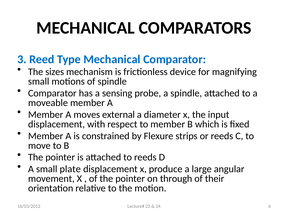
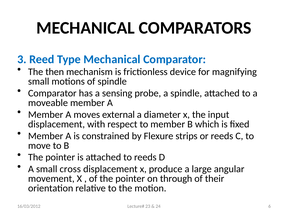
sizes: sizes -> then (55, 72)
plate: plate -> cross (70, 169)
